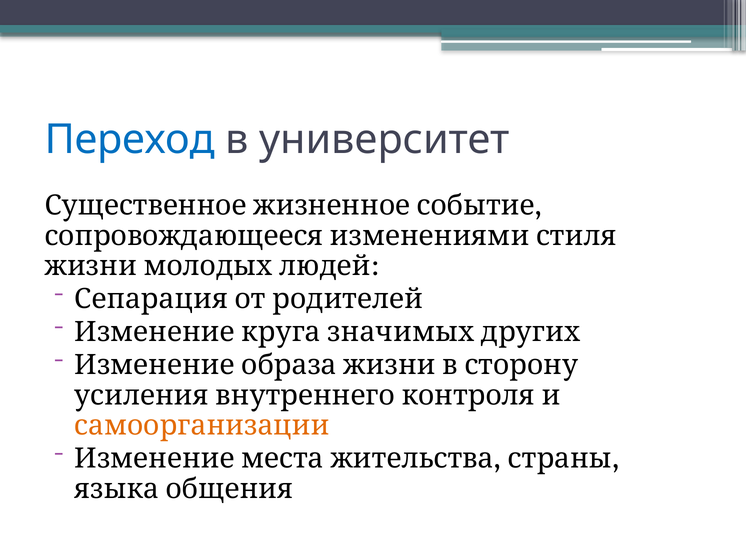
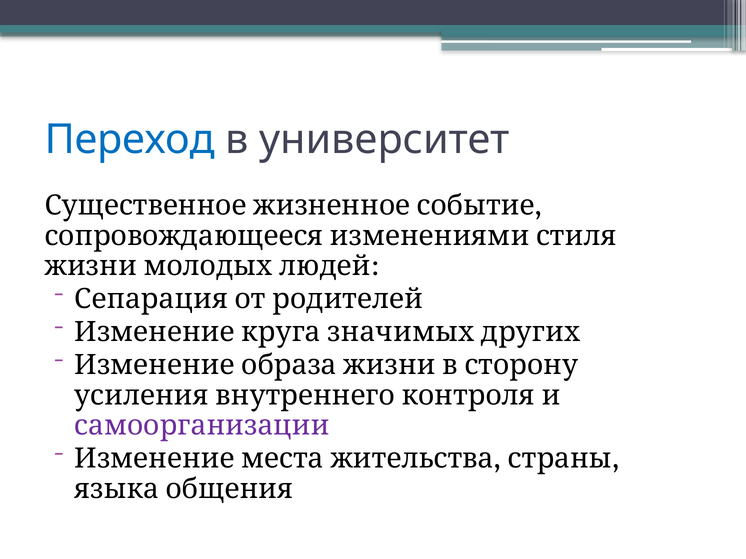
самоорганизации colour: orange -> purple (202, 426)
